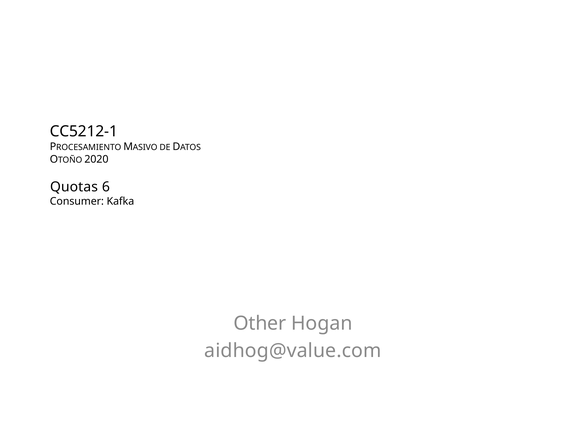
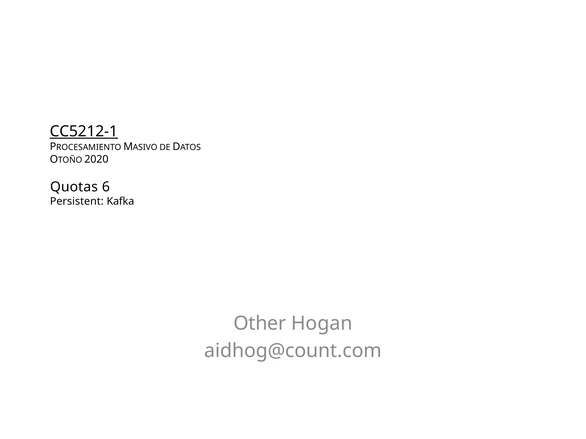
CC5212-1 underline: none -> present (84, 132)
Consumer: Consumer -> Persistent (77, 202)
aidhog@value.com: aidhog@value.com -> aidhog@count.com (293, 351)
